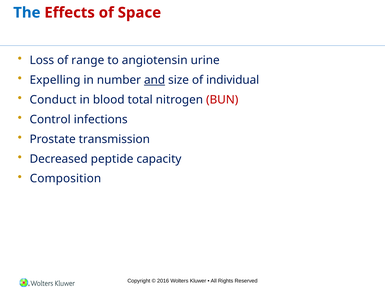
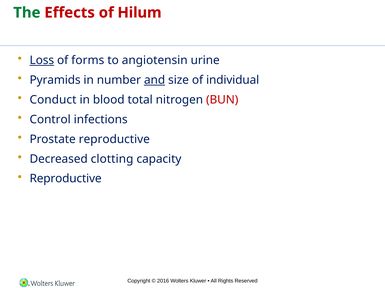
The colour: blue -> green (27, 13)
Space: Space -> Hilum (140, 13)
Loss underline: none -> present (42, 60)
range: range -> forms (88, 60)
Expelling: Expelling -> Pyramids (55, 80)
Prostate transmission: transmission -> reproductive (114, 140)
peptide: peptide -> clotting (112, 159)
Composition: Composition -> Reproductive (66, 179)
